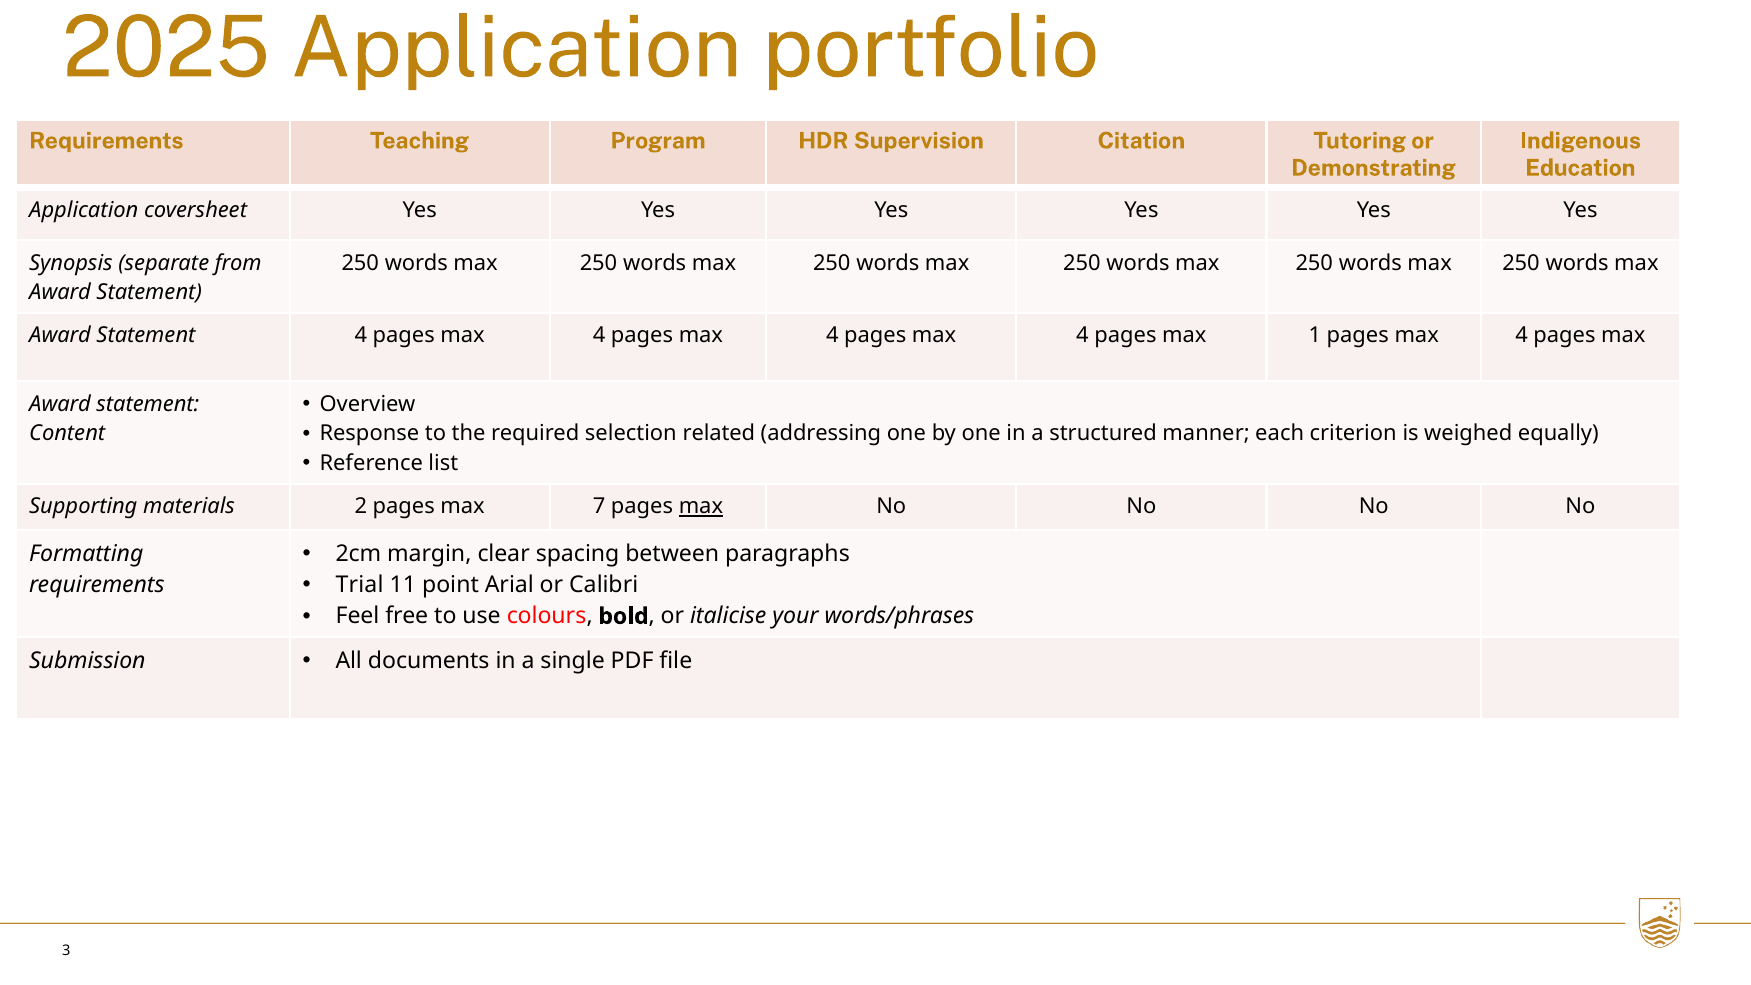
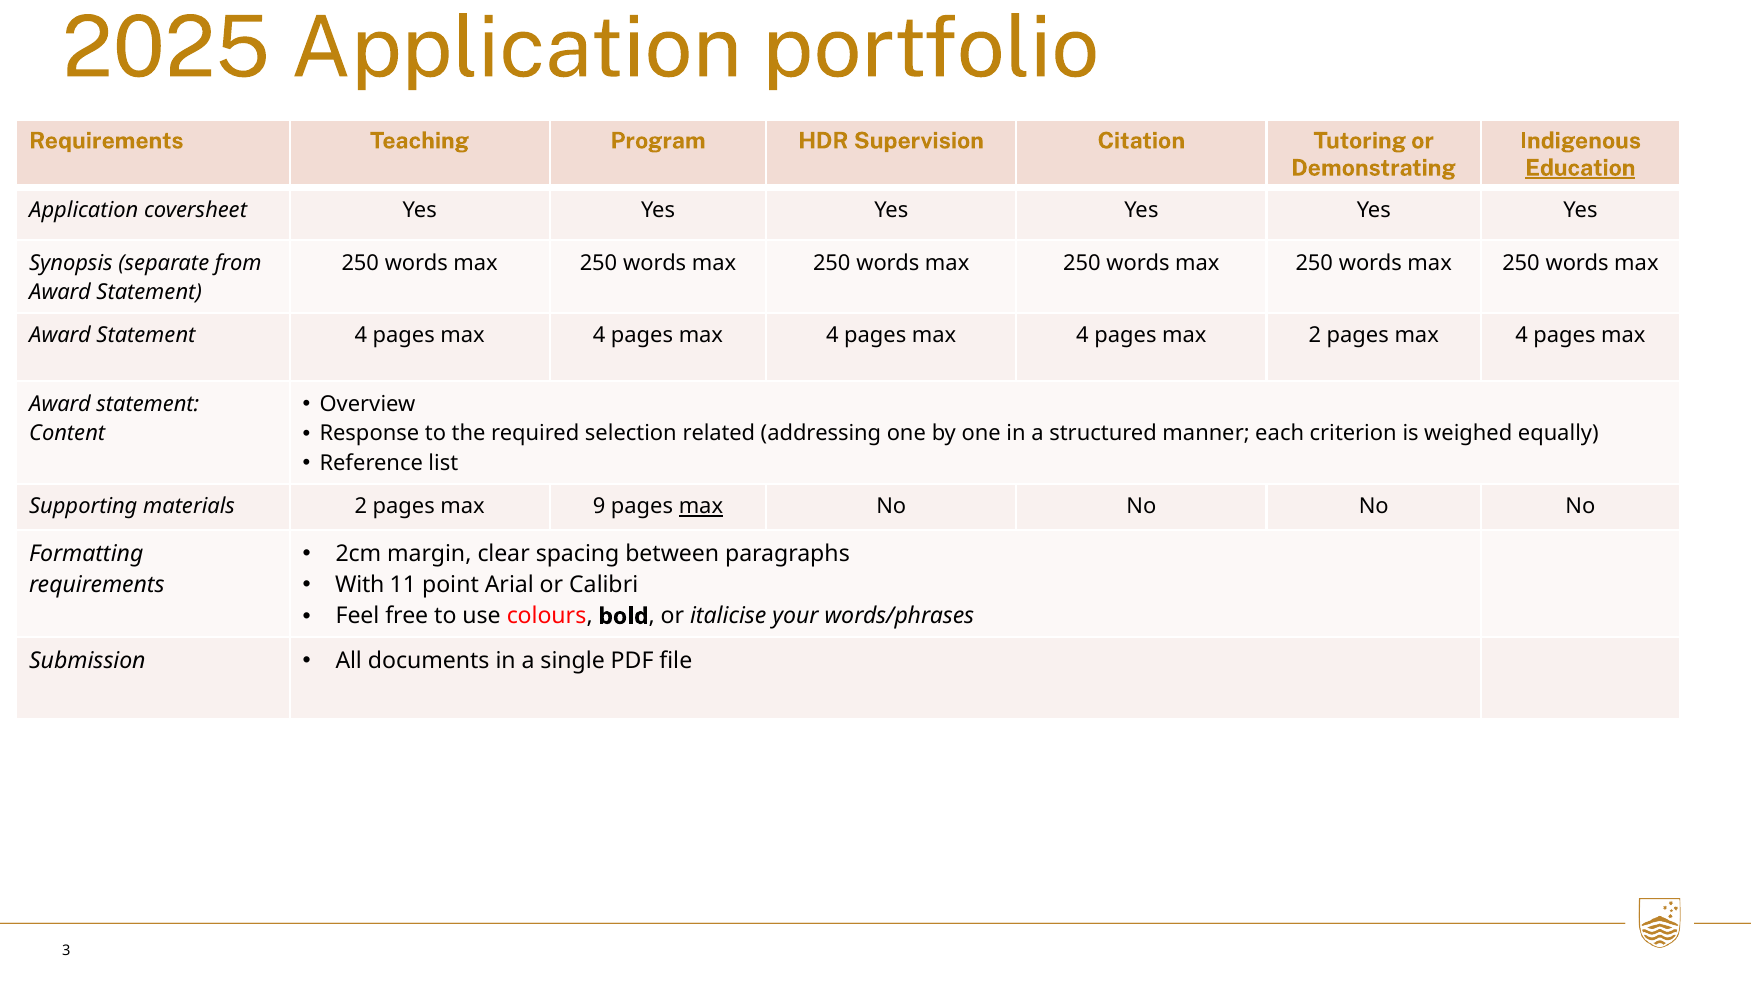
Education underline: none -> present (1580, 168)
max 1: 1 -> 2 (1315, 336)
7: 7 -> 9 (599, 506)
Trial: Trial -> With (360, 585)
